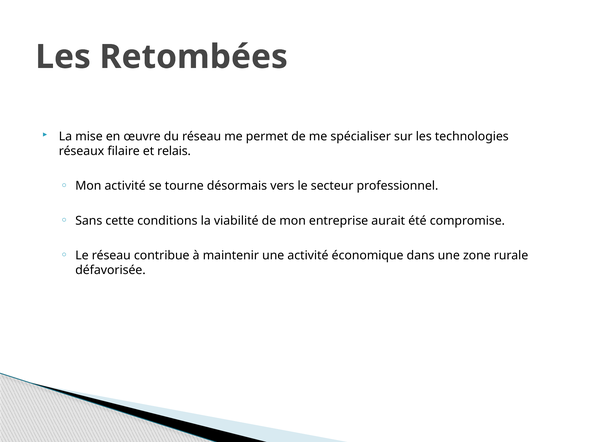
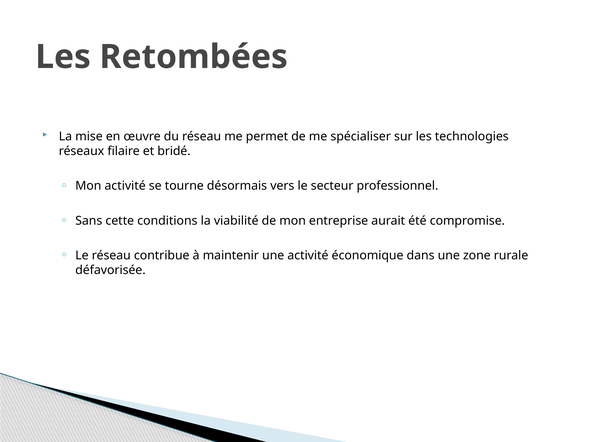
relais: relais -> bridé (174, 151)
